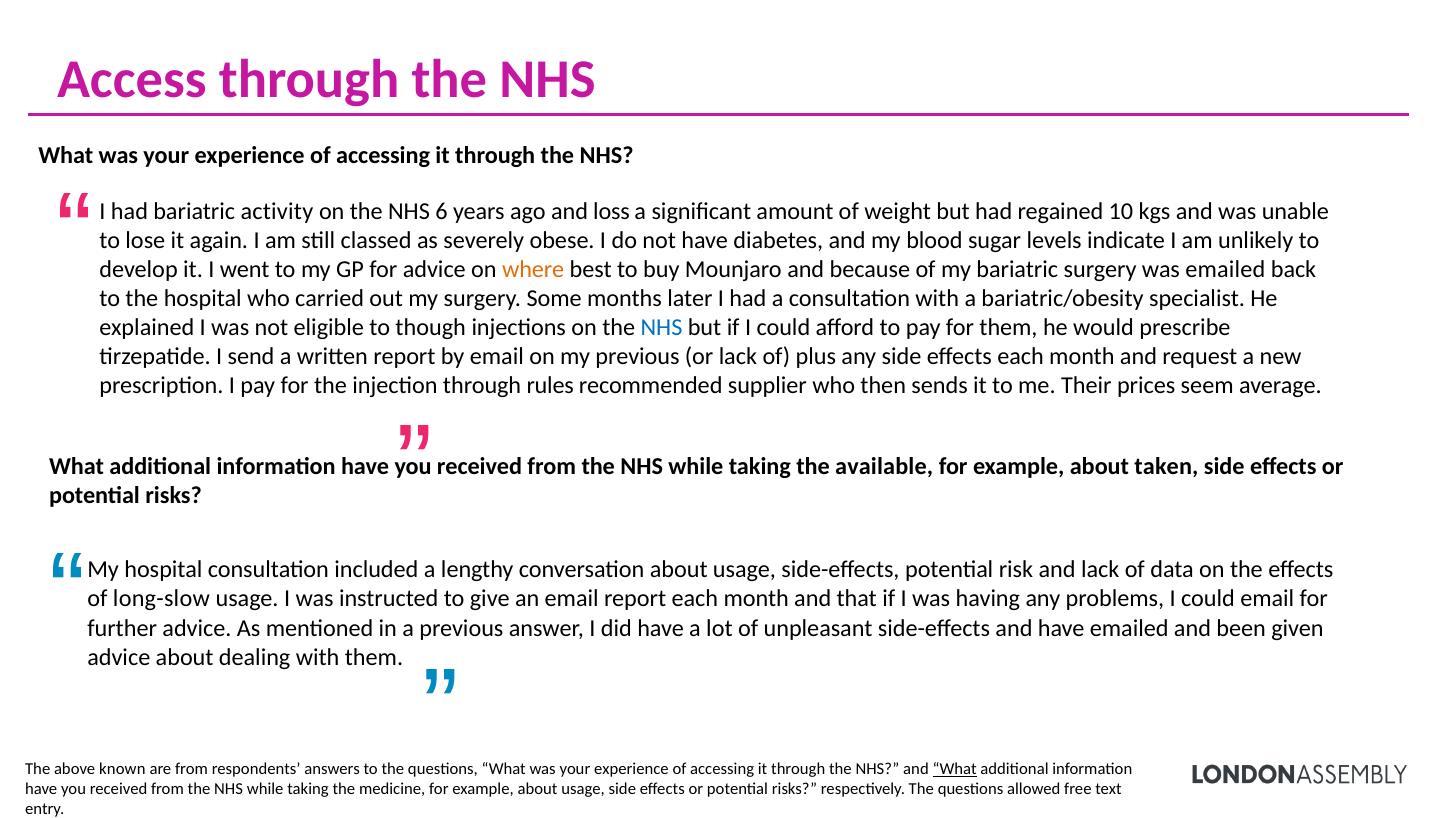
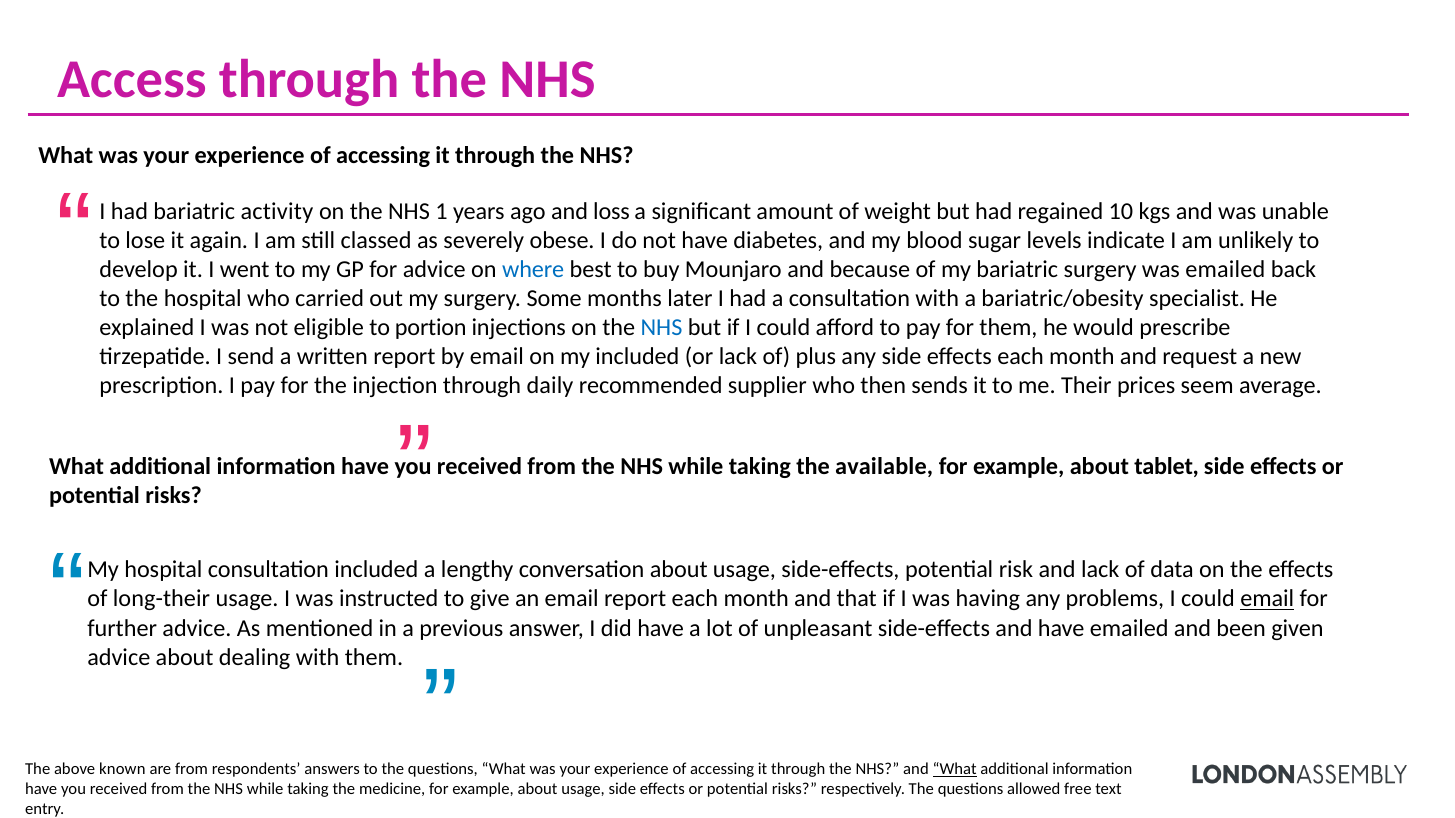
6: 6 -> 1 (441, 212)
where colour: orange -> blue (533, 270)
though: though -> portion (431, 328)
my previous: previous -> included (637, 357)
rules: rules -> daily (550, 386)
taken: taken -> tablet (1167, 467)
long-slow: long-slow -> long-their (162, 599)
email underline: none -> present (1267, 599)
